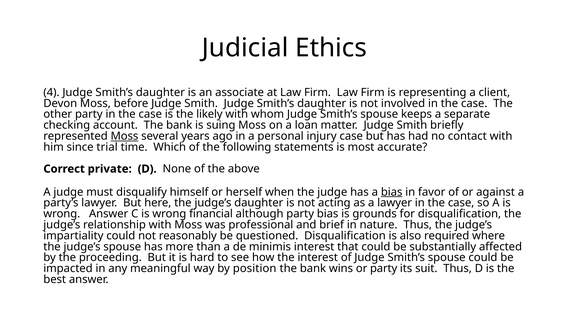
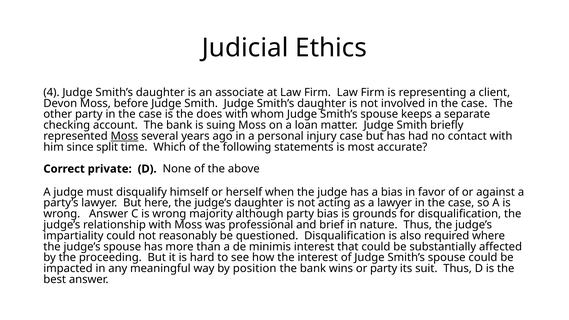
likely: likely -> does (209, 114)
trial: trial -> split (107, 147)
bias underline: present -> none (392, 192)
financial: financial -> majority (211, 214)
